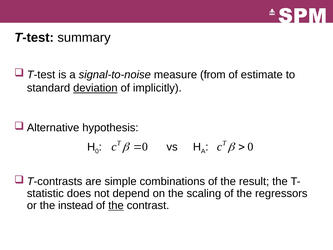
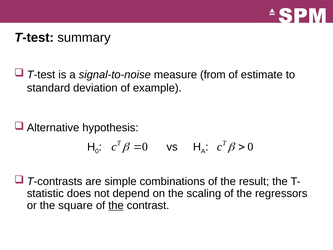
deviation underline: present -> none (95, 88)
implicitly: implicitly -> example (157, 88)
instead: instead -> square (76, 205)
